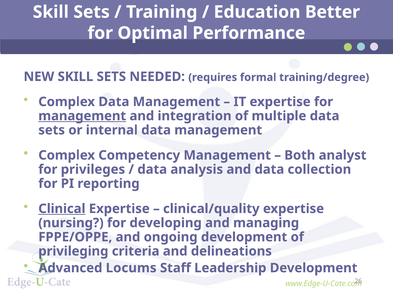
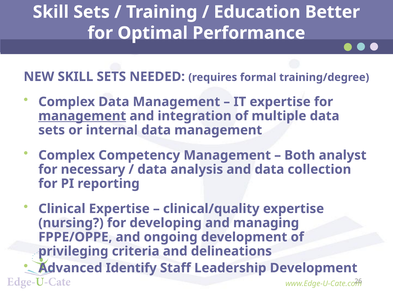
privileges: privileges -> necessary (93, 169)
Clinical underline: present -> none (62, 209)
Locums: Locums -> Identify (131, 268)
